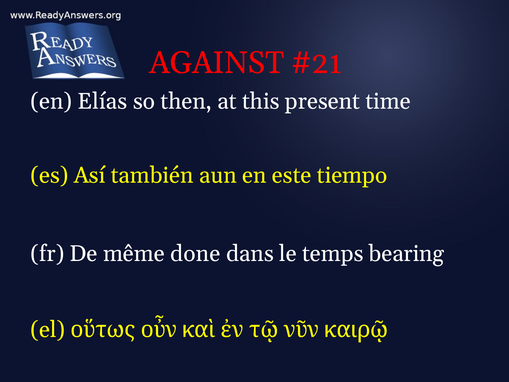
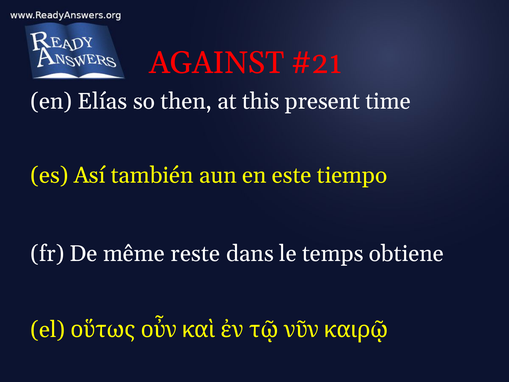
done: done -> reste (195, 254)
bearing: bearing -> obtiene (406, 254)
